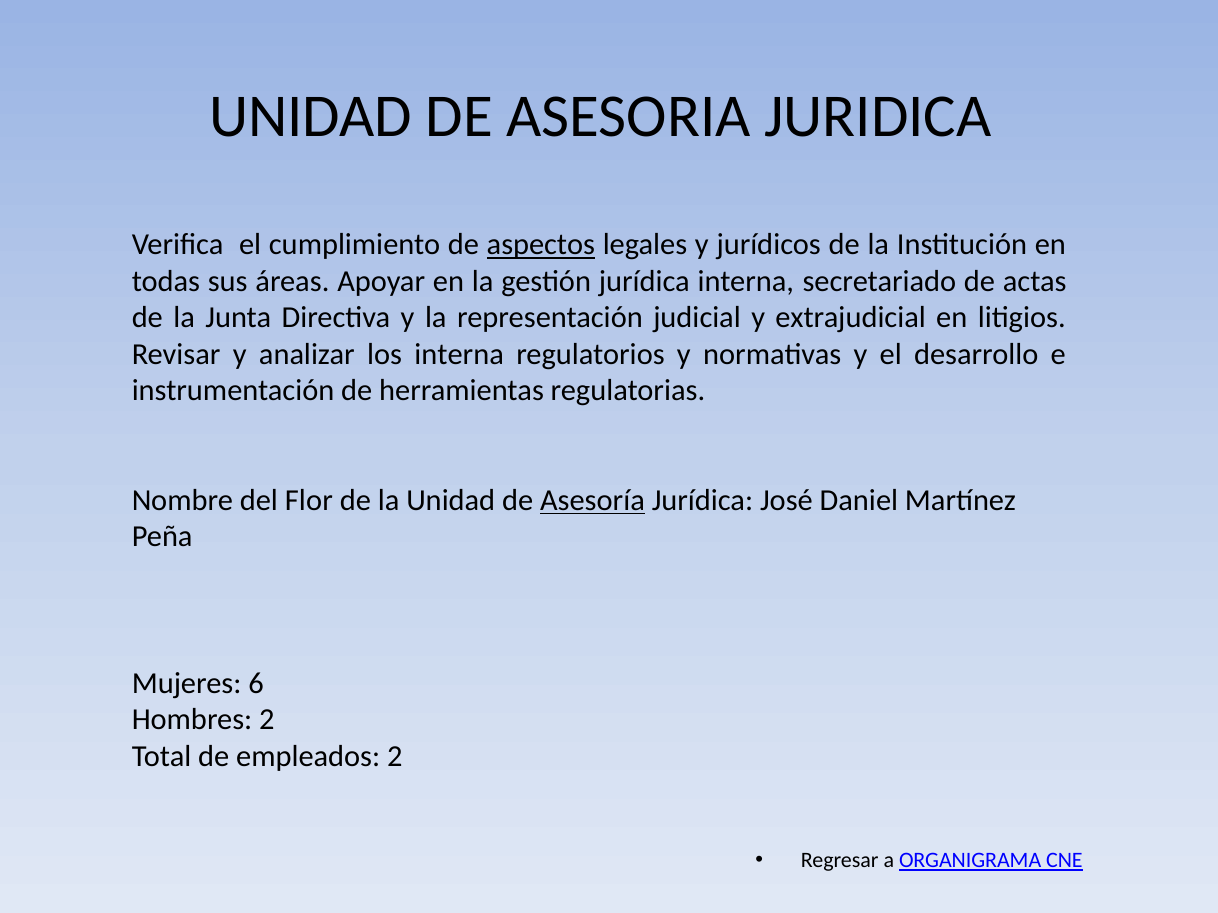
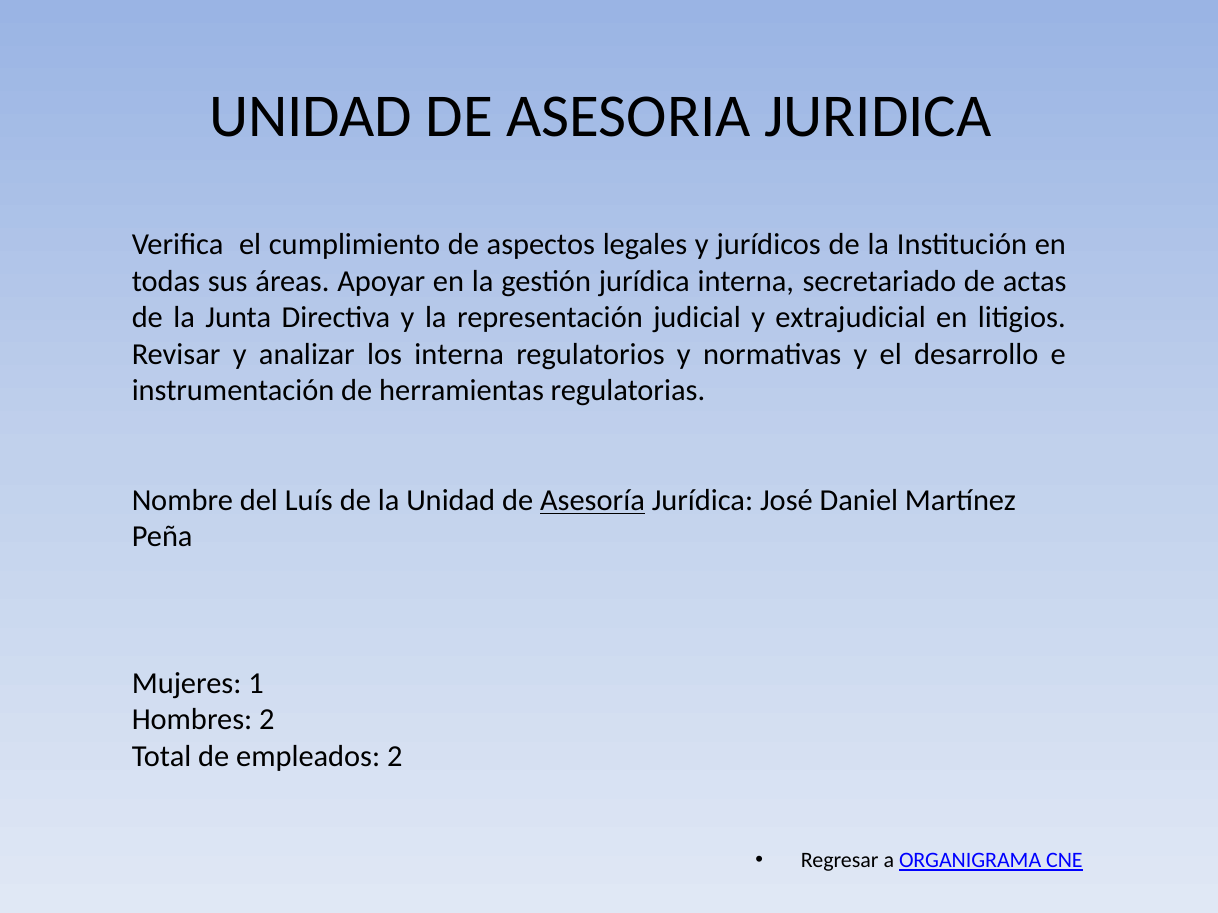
aspectos underline: present -> none (541, 245)
Flor: Flor -> Luís (309, 501)
6: 6 -> 1 (256, 683)
